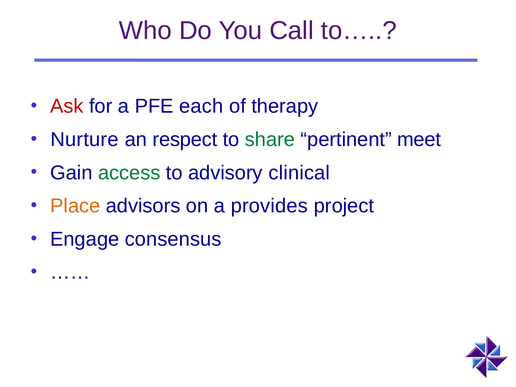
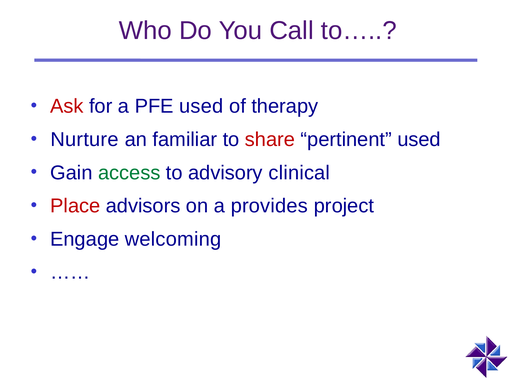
PFE each: each -> used (201, 106)
respect: respect -> familiar (185, 140)
share colour: green -> red (270, 140)
pertinent meet: meet -> used (419, 140)
Place colour: orange -> red (75, 206)
consensus: consensus -> welcoming (173, 239)
